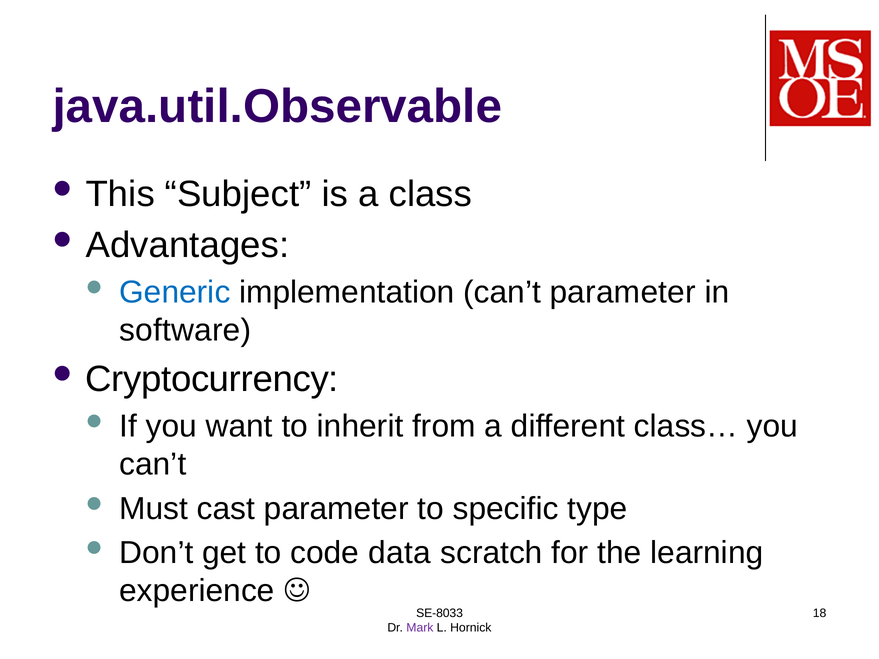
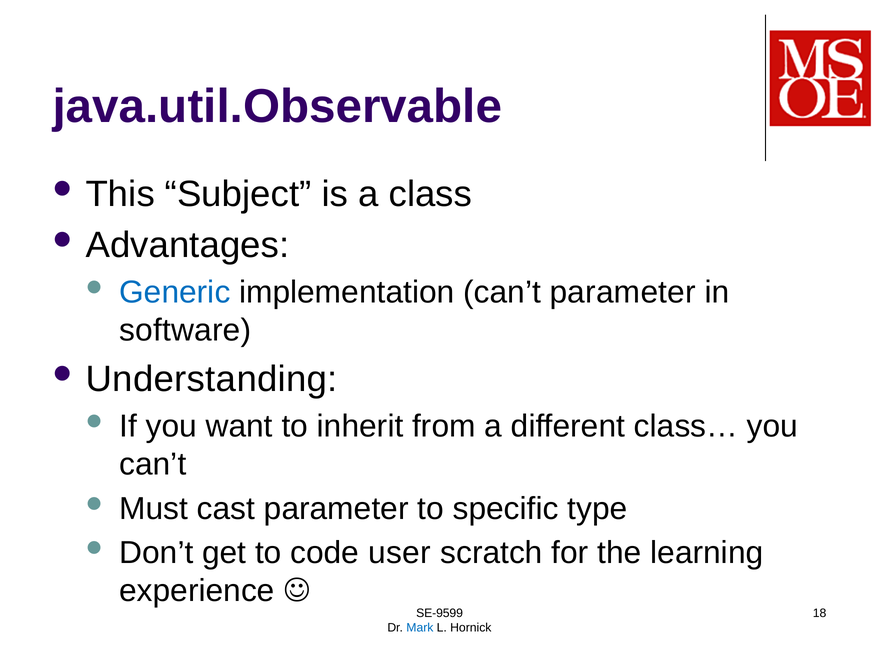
Cryptocurrency: Cryptocurrency -> Understanding (212, 379)
data: data -> user (400, 553)
SE-8033: SE-8033 -> SE-9599 (440, 613)
Mark colour: purple -> blue (420, 628)
